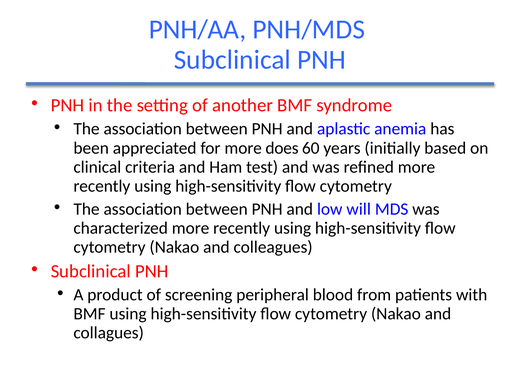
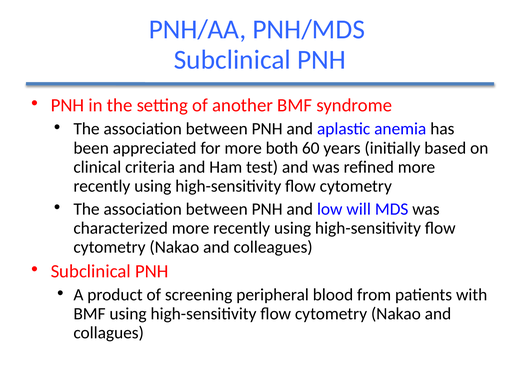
does: does -> both (282, 148)
